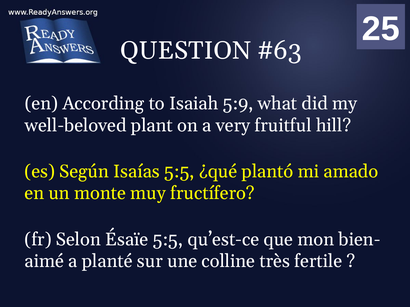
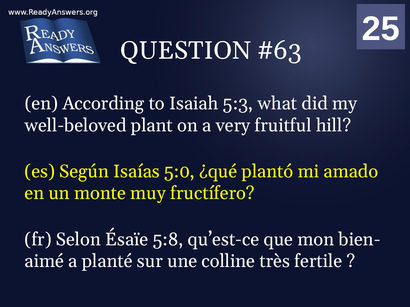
5:9: 5:9 -> 5:3 (238, 104)
Isaías 5:5: 5:5 -> 5:0 (179, 172)
Ésaïe 5:5: 5:5 -> 5:8 (168, 240)
